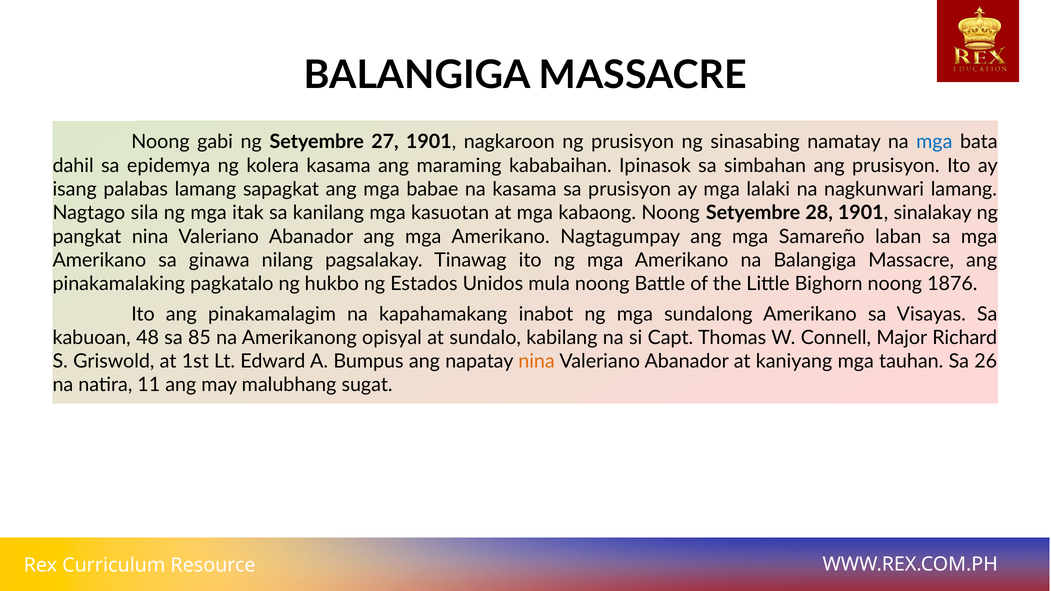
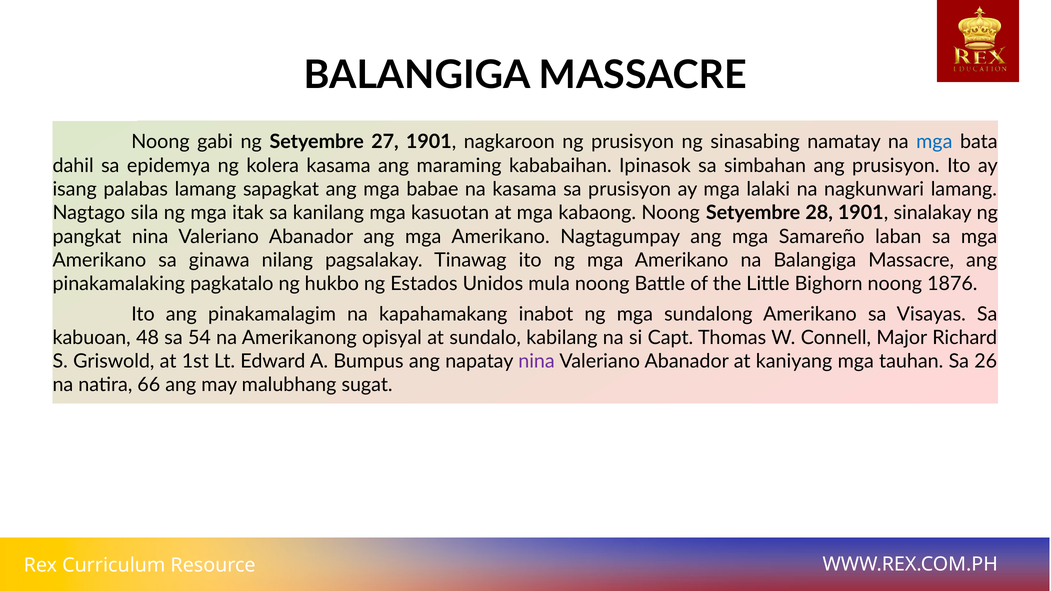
85: 85 -> 54 (199, 338)
nina colour: orange -> purple (537, 361)
11: 11 -> 66 (149, 385)
